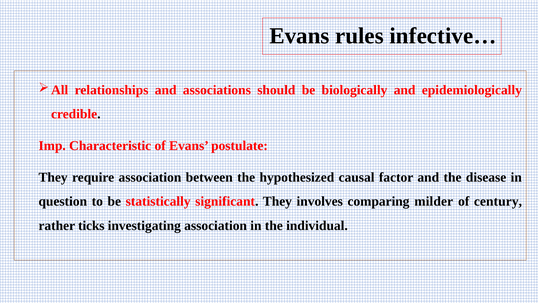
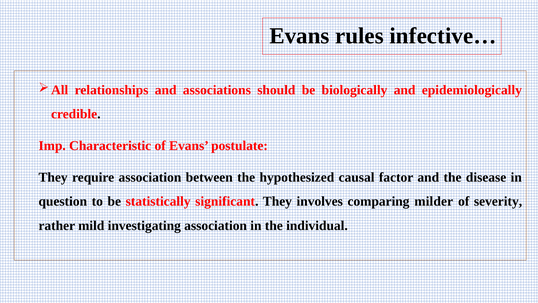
century: century -> severity (498, 201)
ticks: ticks -> mild (91, 225)
